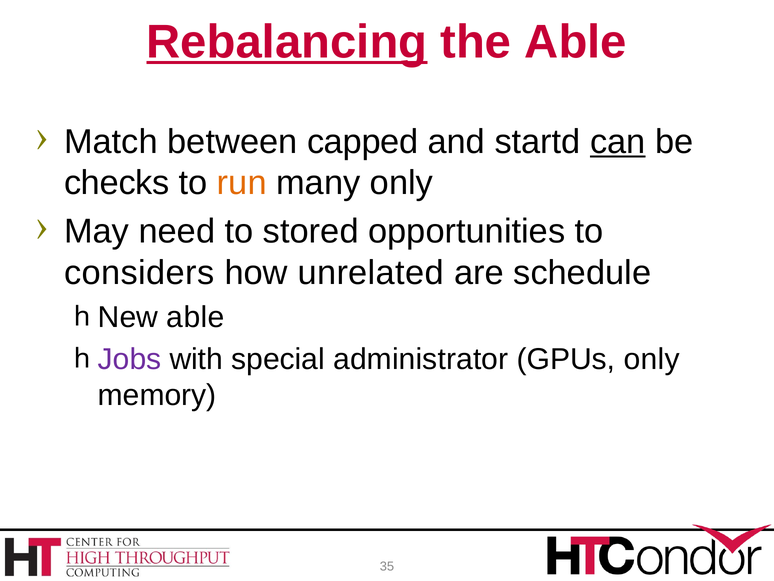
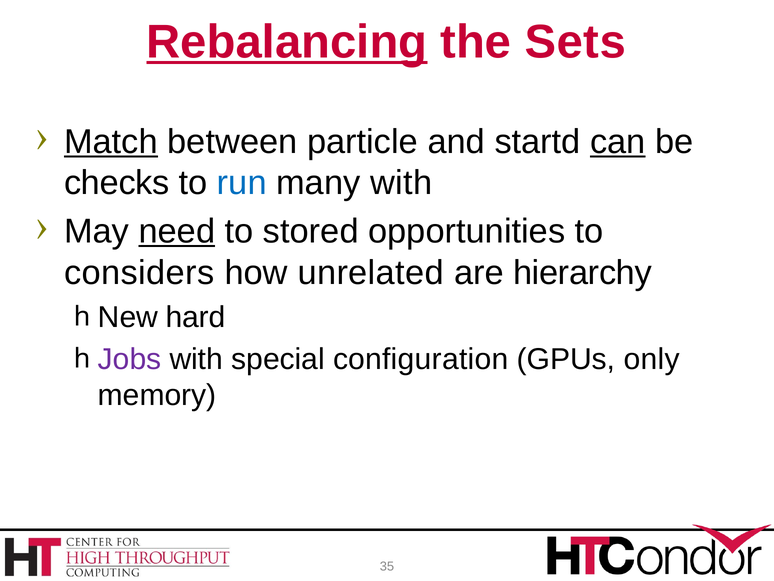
the Able: Able -> Sets (575, 42)
Match underline: none -> present (111, 142)
capped: capped -> particle (363, 142)
run colour: orange -> blue (242, 183)
many only: only -> with (401, 183)
need underline: none -> present (177, 231)
schedule: schedule -> hierarchy (582, 272)
New able: able -> hard (196, 317)
administrator: administrator -> configuration (421, 359)
